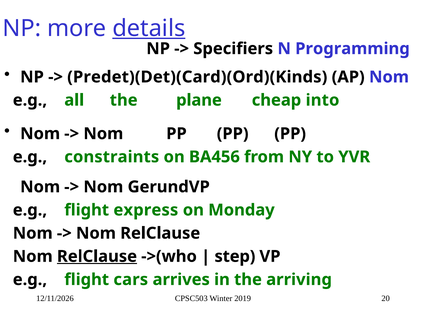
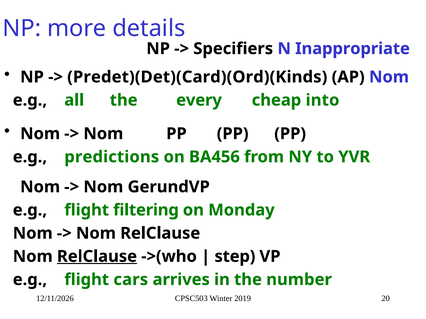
details underline: present -> none (149, 28)
Programming: Programming -> Inappropriate (353, 49)
plane: plane -> every (199, 100)
constraints: constraints -> predictions (112, 157)
express: express -> filtering (146, 210)
arriving: arriving -> number (299, 280)
